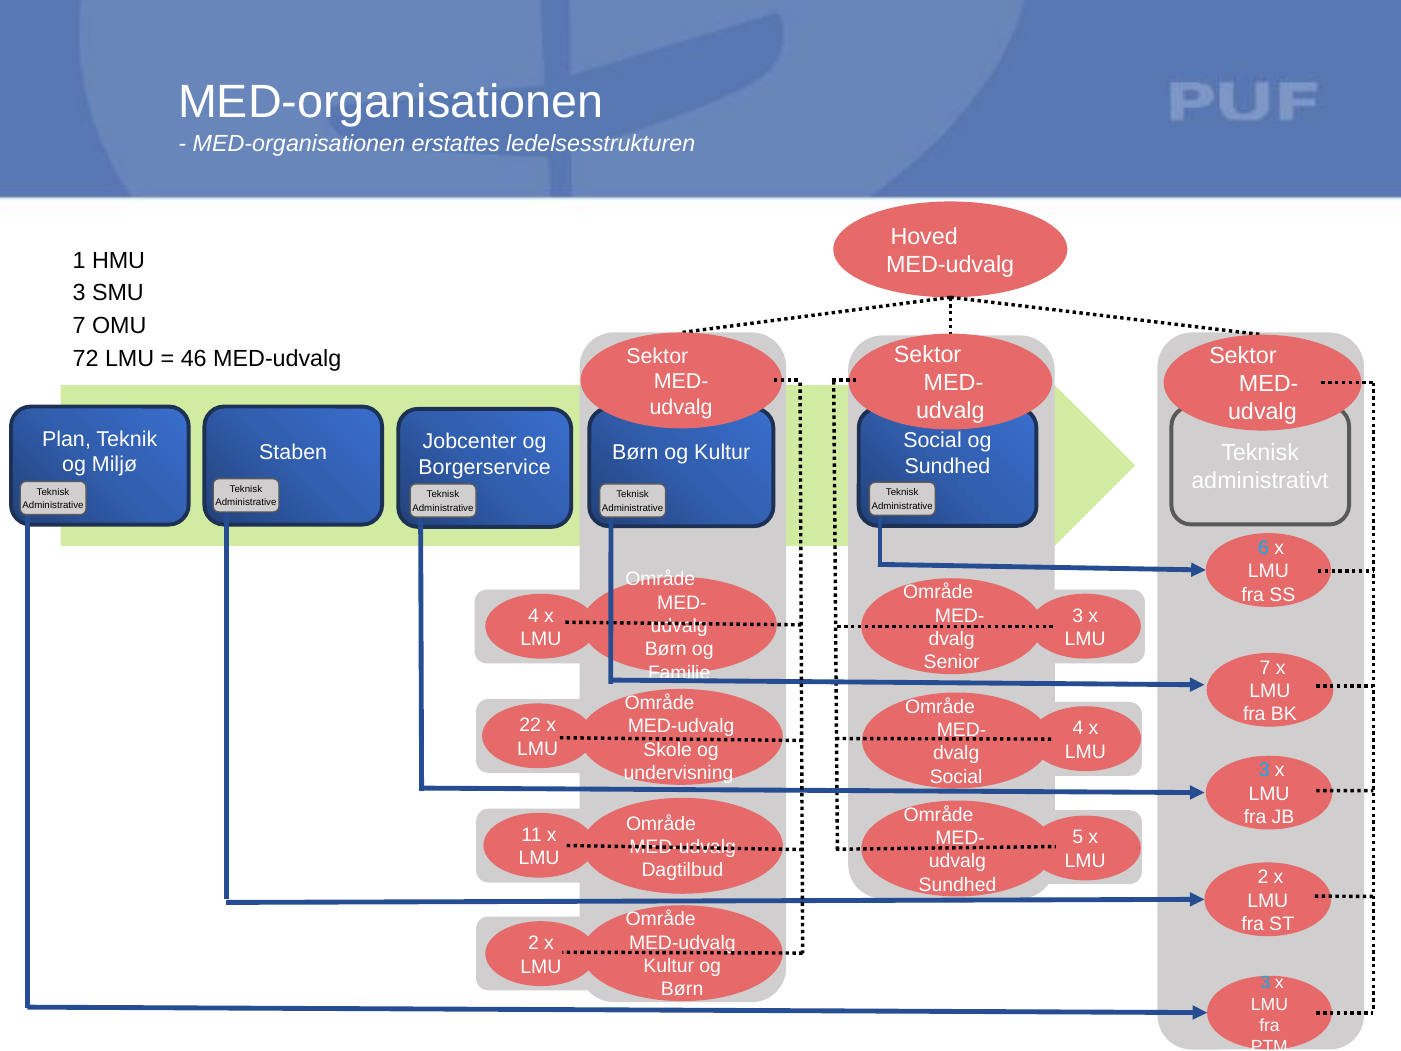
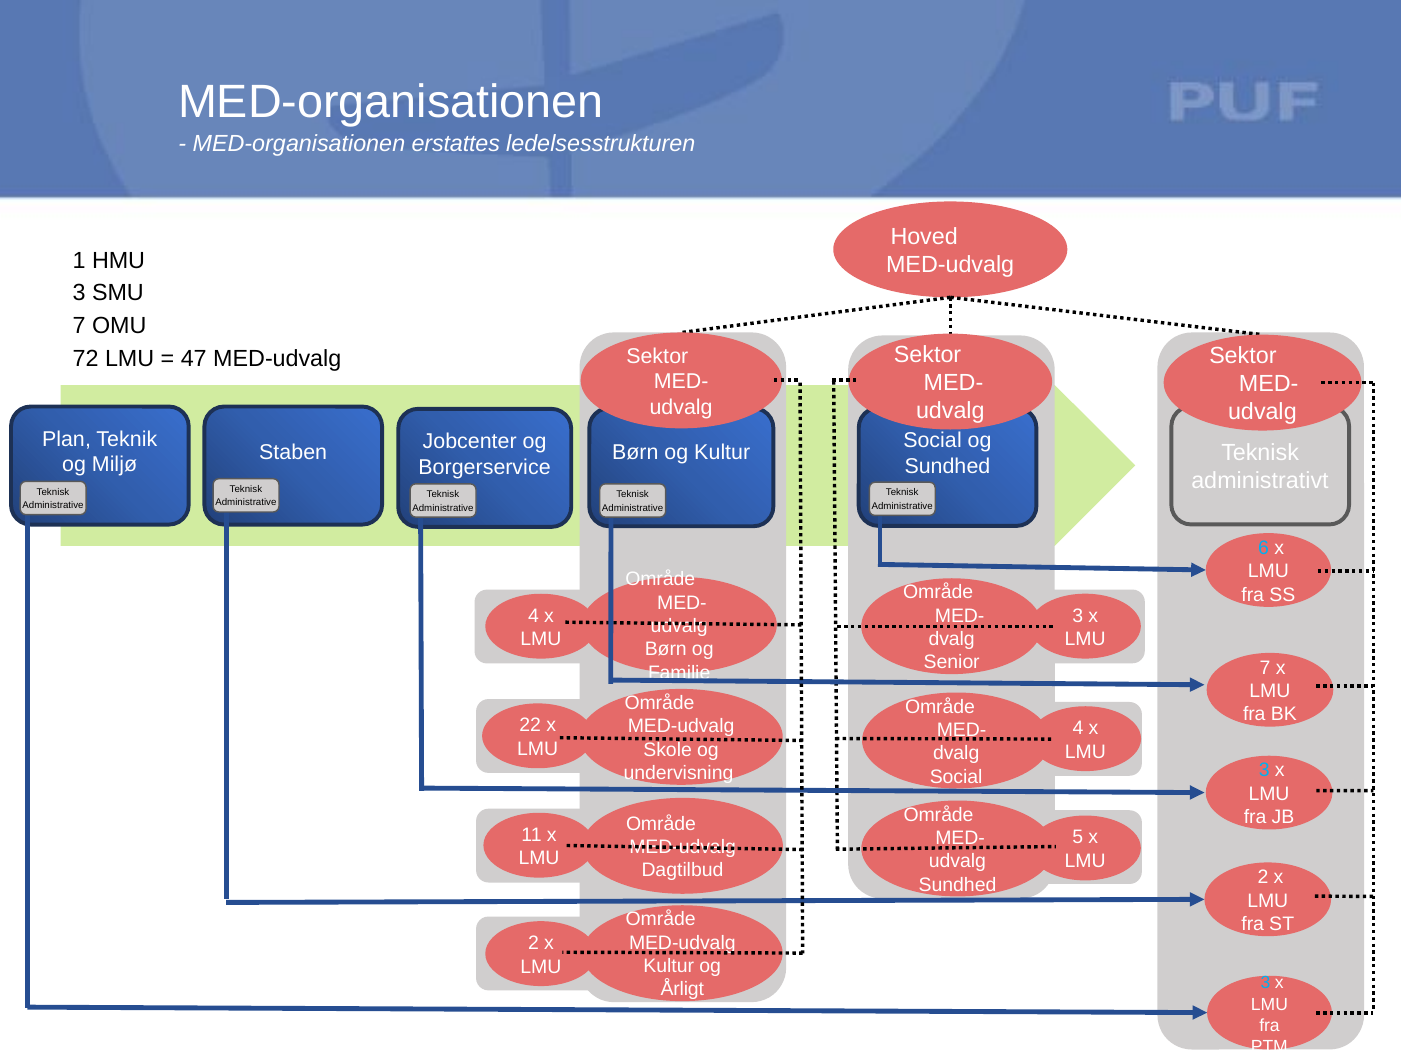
46: 46 -> 47 (194, 359)
Børn: Børn -> Årligt (682, 989)
